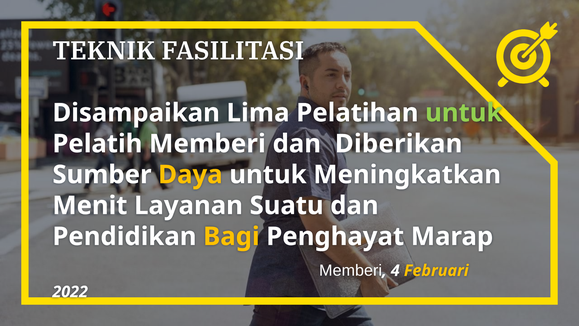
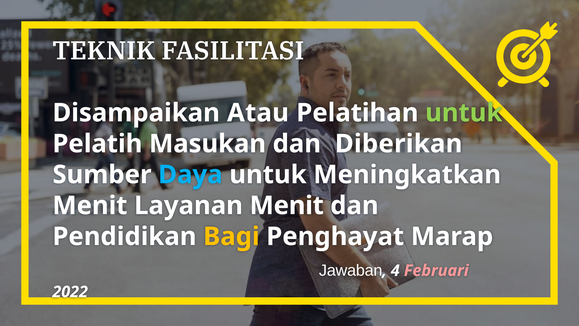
Lima: Lima -> Atau (258, 113)
Pelatih Memberi: Memberi -> Masukan (208, 144)
Daya colour: yellow -> light blue (190, 175)
Layanan Suatu: Suatu -> Menit (287, 205)
Memberi: Memberi -> Jawaban (351, 270)
Februari colour: yellow -> pink (436, 270)
